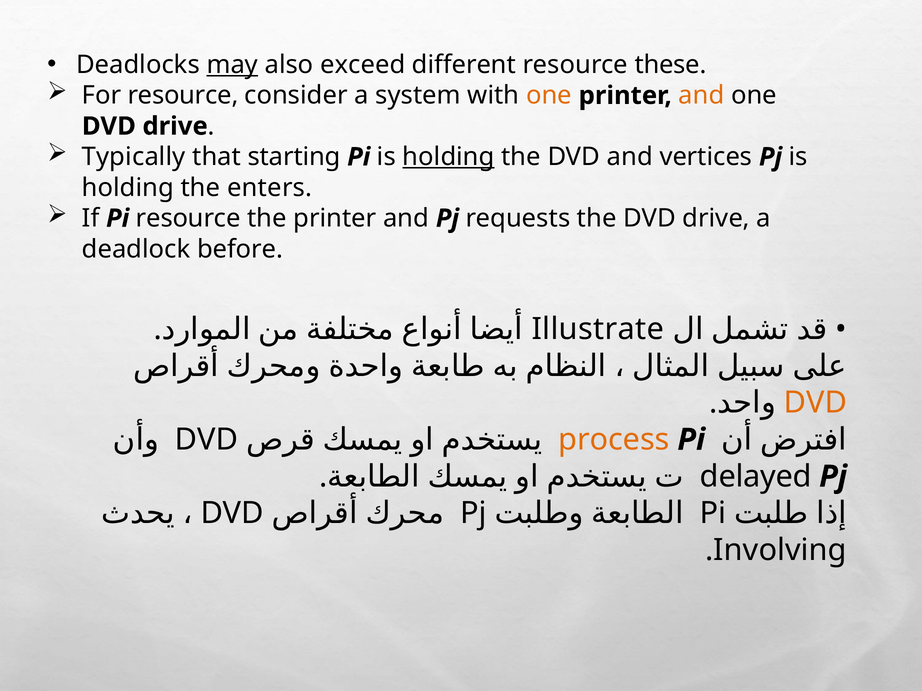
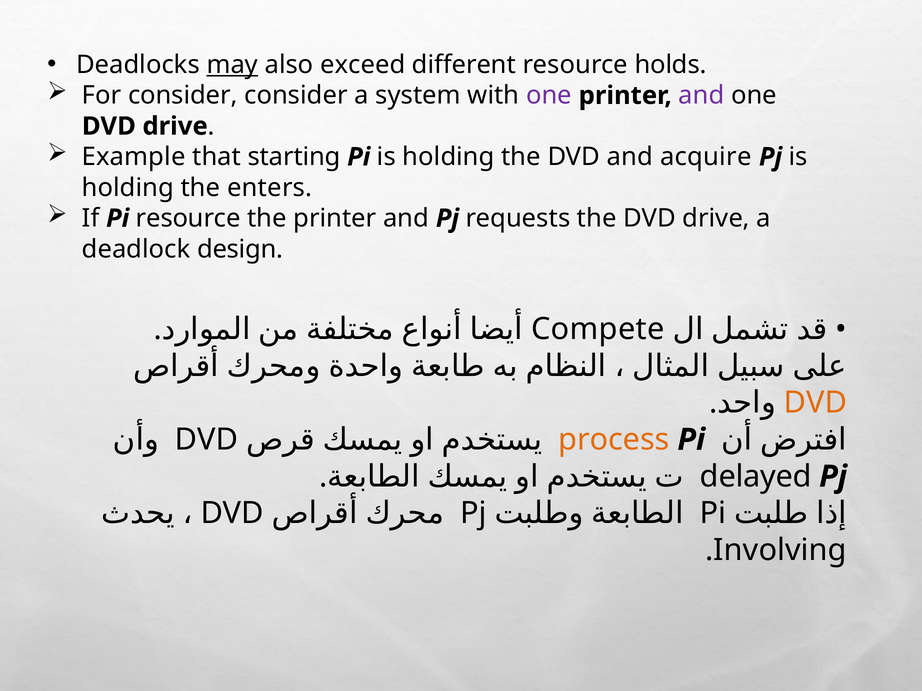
these: these -> holds (671, 65)
For resource: resource -> consider (183, 96)
one colour: orange -> purple (549, 96)
and colour: orange -> purple (701, 96)
Typically: Typically -> Example (134, 157)
holding underline: present -> none (449, 157)
vertices: vertices -> acquire (706, 157)
before: before -> design (240, 249)
Illustrate: Illustrate -> Compete (598, 329)
